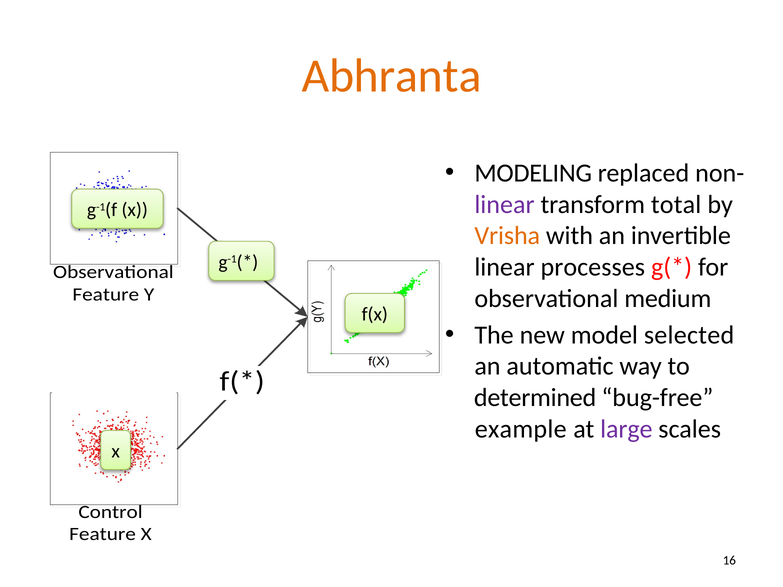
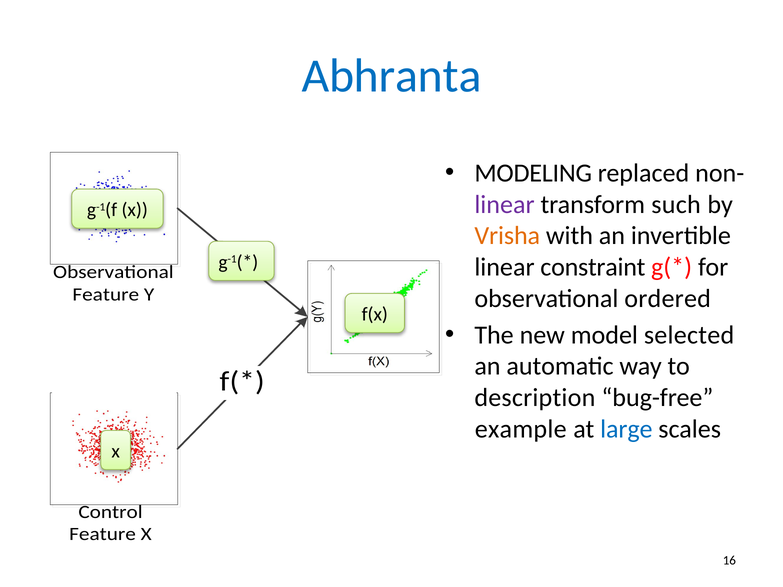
Abhranta colour: orange -> blue (392, 76)
total: total -> such (676, 205)
processes: processes -> constraint (593, 267)
medium: medium -> ordered (668, 299)
determined: determined -> description (535, 398)
large colour: purple -> blue (626, 429)
